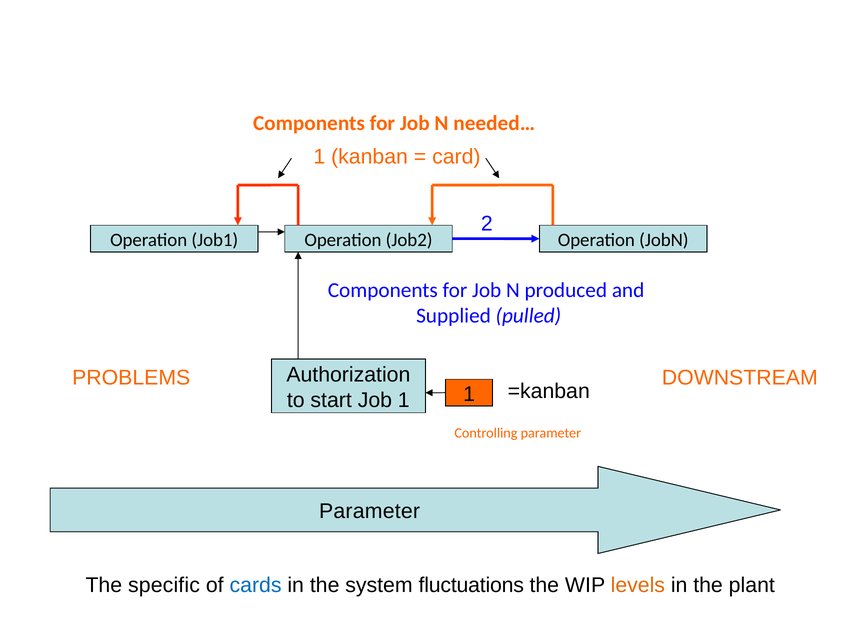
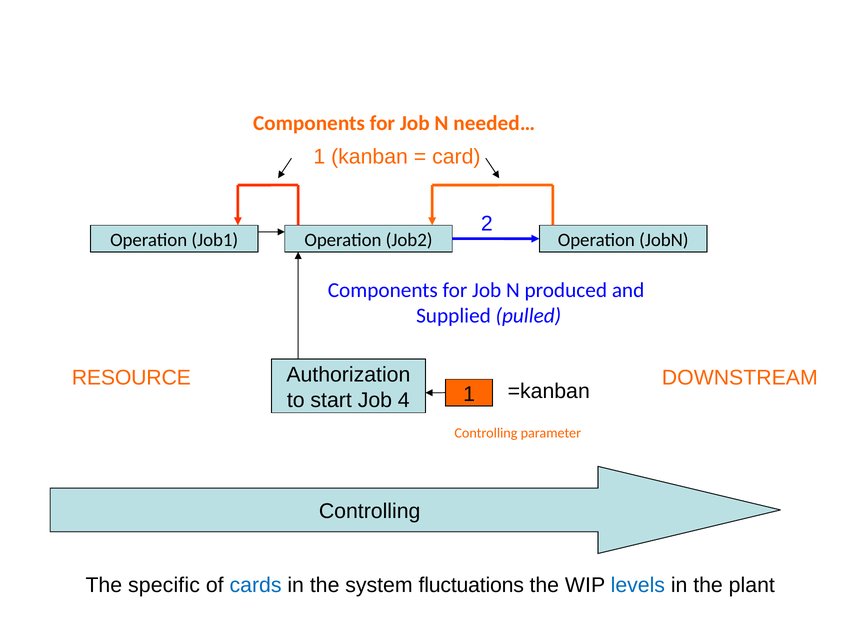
PROBLEMS: PROBLEMS -> RESOURCE (131, 378)
Job 1: 1 -> 4 (404, 400)
Parameter: Parameter -> Controlling (370, 512)
levels colour: orange -> blue (638, 585)
